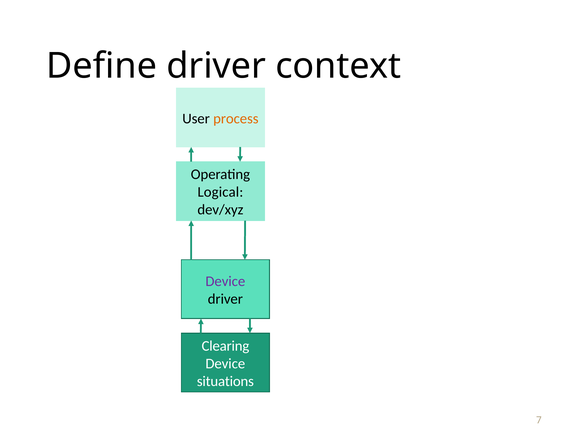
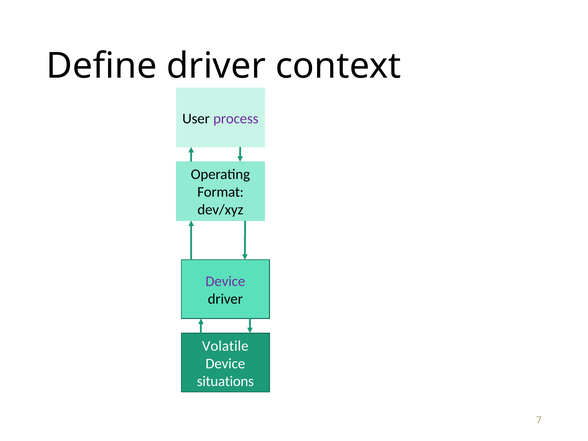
process colour: orange -> purple (236, 119)
Logical: Logical -> Format (221, 192)
Clearing: Clearing -> Volatile (225, 346)
